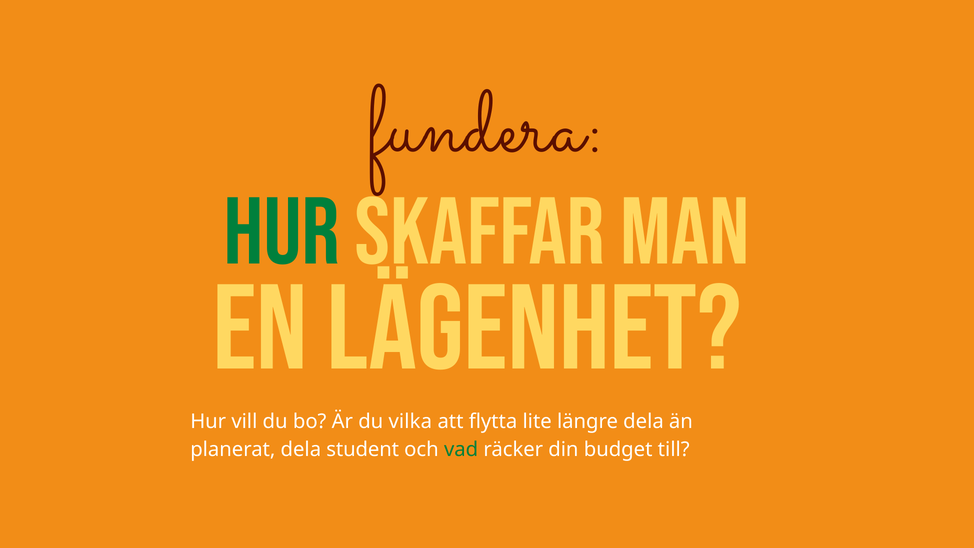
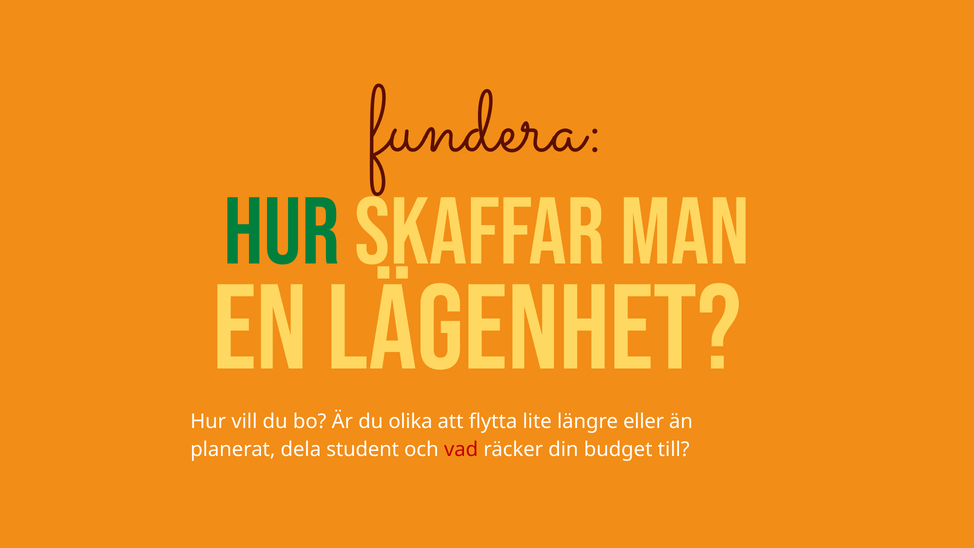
vilka: vilka -> olika (410, 421)
längre dela: dela -> eller (644, 421)
vad colour: green -> red (461, 449)
